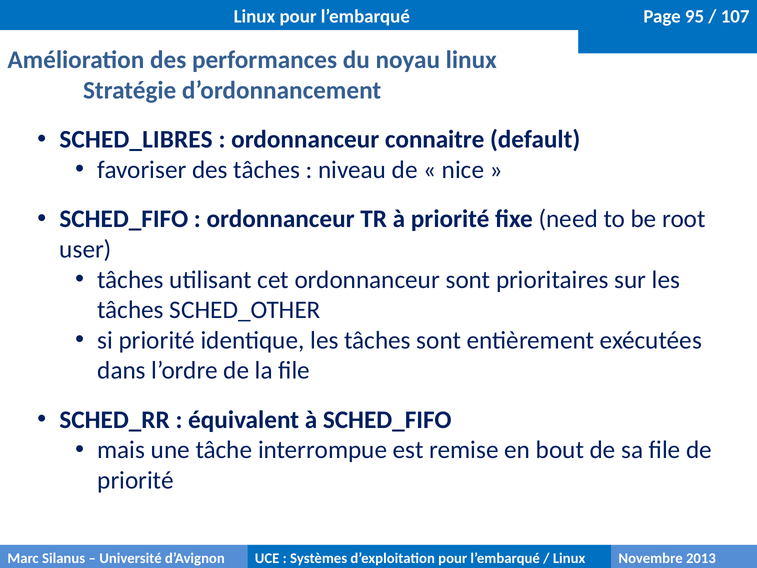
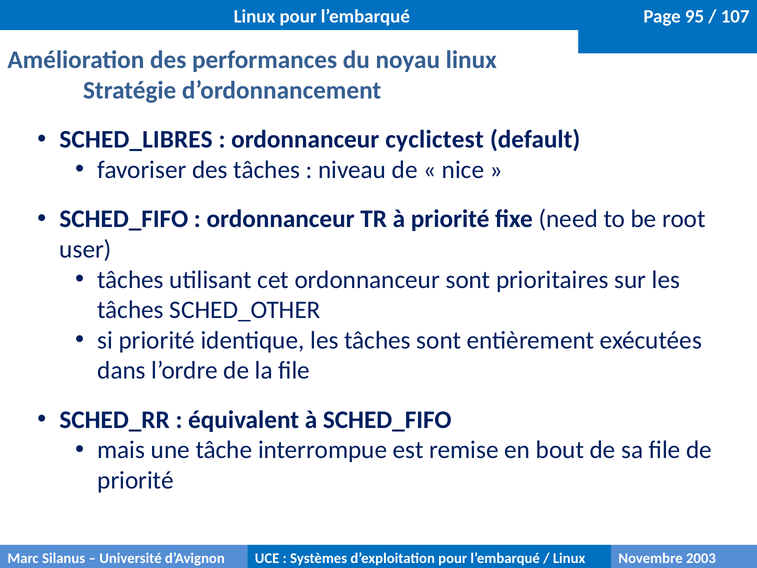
connaitre: connaitre -> cyclictest (435, 140)
2013: 2013 -> 2003 (701, 558)
